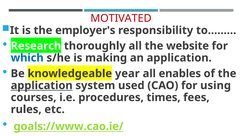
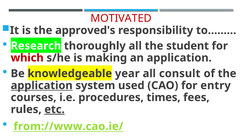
employer's: employer's -> approved's (85, 30)
website: website -> student (188, 46)
which colour: blue -> red (27, 58)
enables: enables -> consult (180, 74)
using: using -> entry (216, 86)
etc underline: none -> present (55, 110)
goals://www.cao.ie/: goals://www.cao.ie/ -> from://www.cao.ie/ (68, 127)
